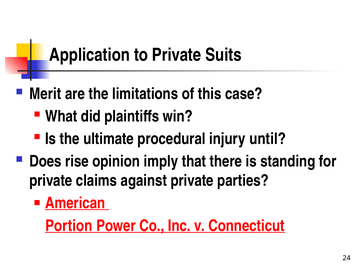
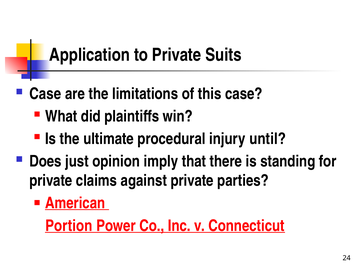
Merit: Merit -> Case (45, 94)
rise: rise -> just (77, 162)
